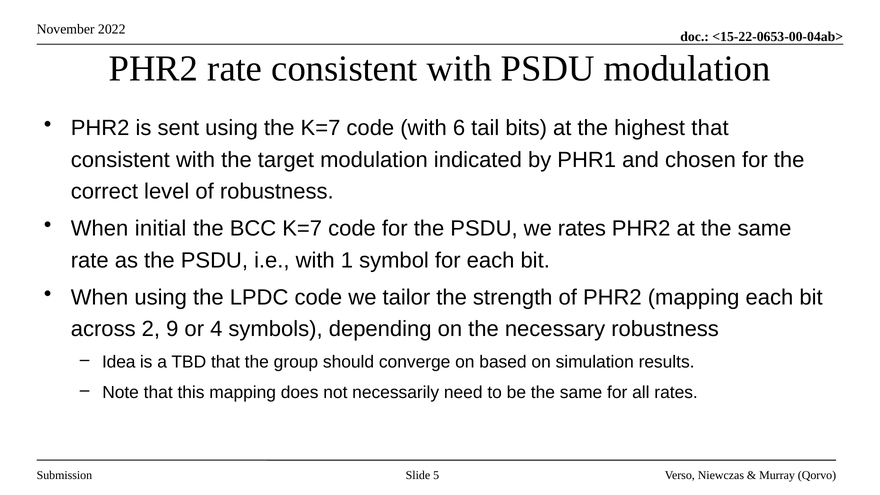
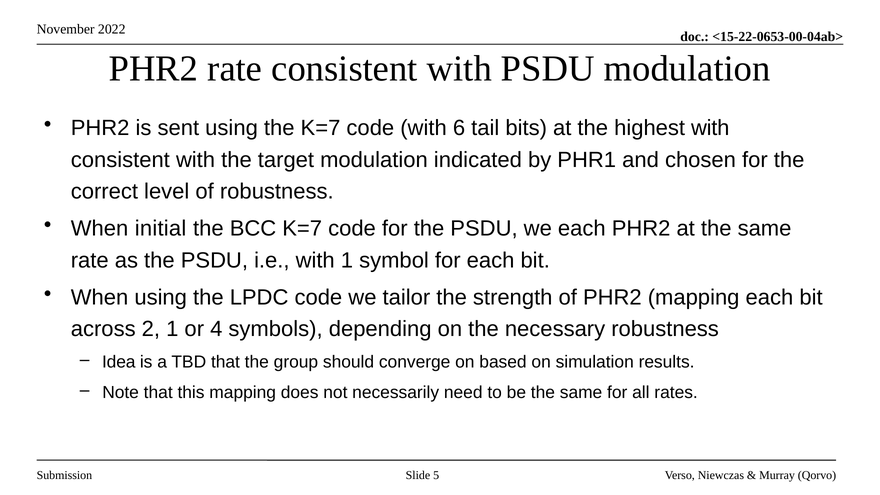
highest that: that -> with (710, 128)
we rates: rates -> each (582, 229)
2 9: 9 -> 1 (172, 329)
